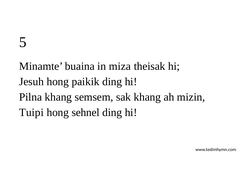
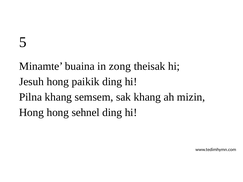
miza: miza -> zong (120, 66)
Tuipi: Tuipi -> Hong (31, 113)
